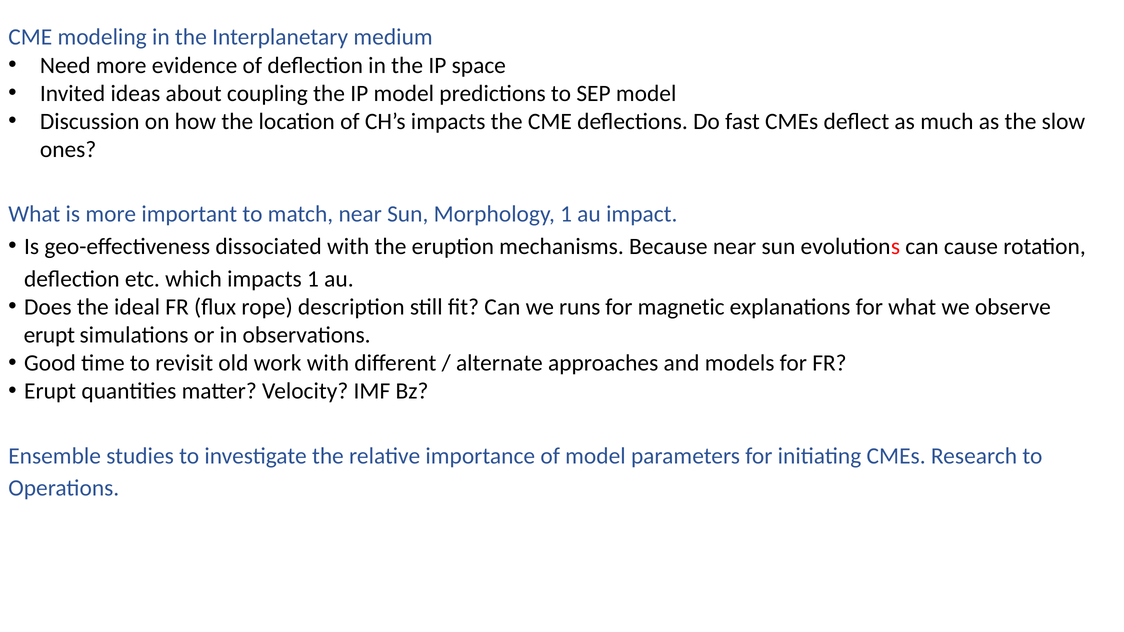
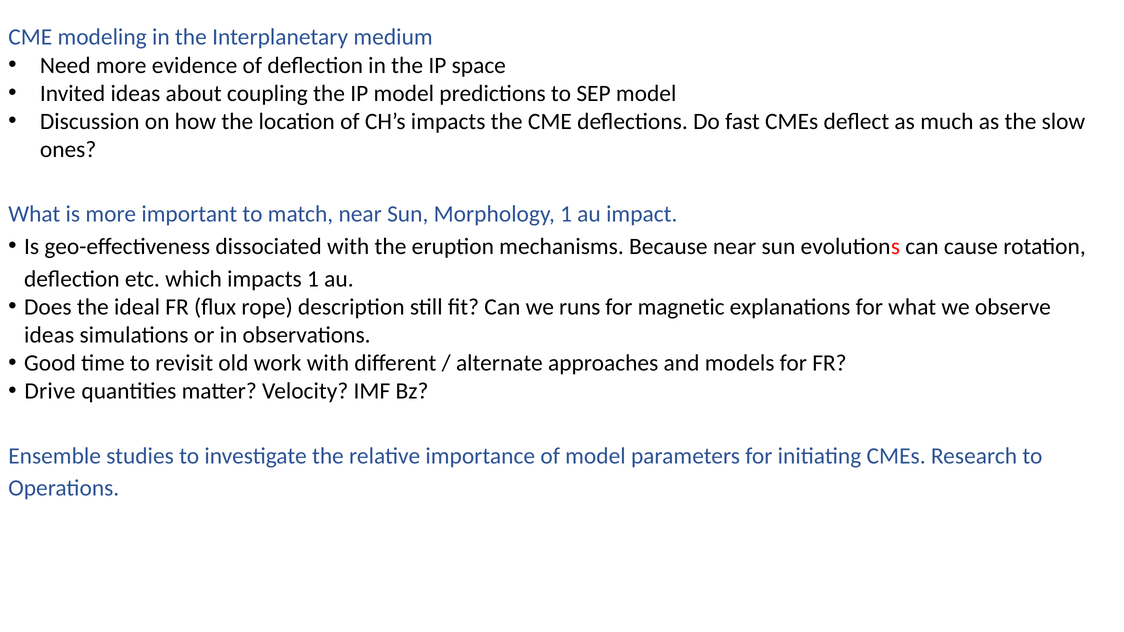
erupt: erupt -> ideas (49, 335)
Erupt: Erupt -> Drive (50, 391)
